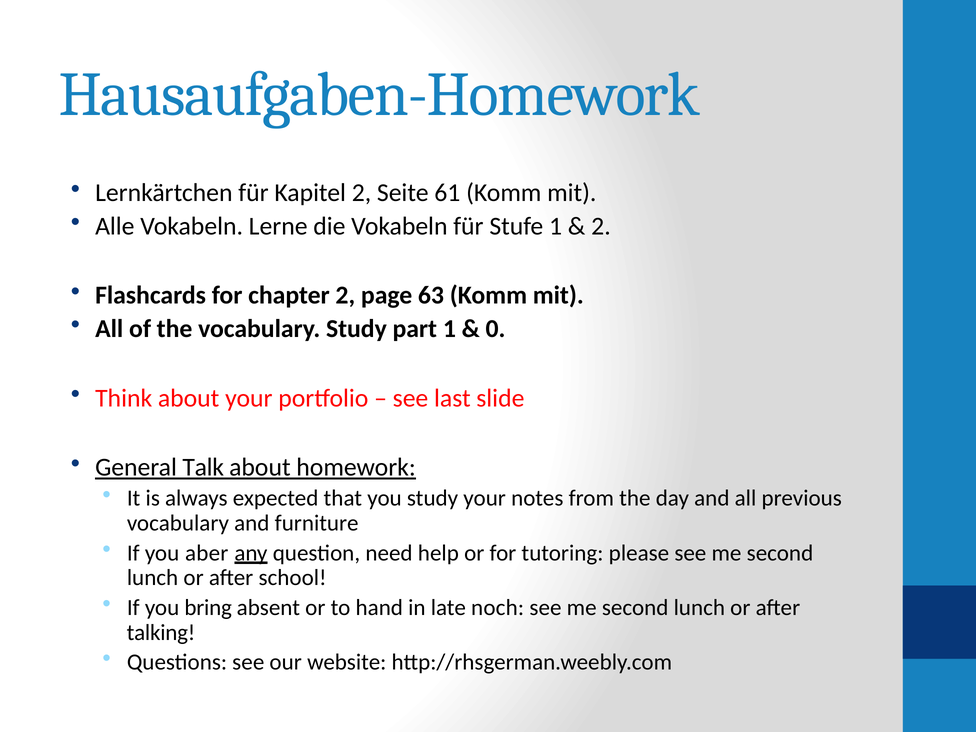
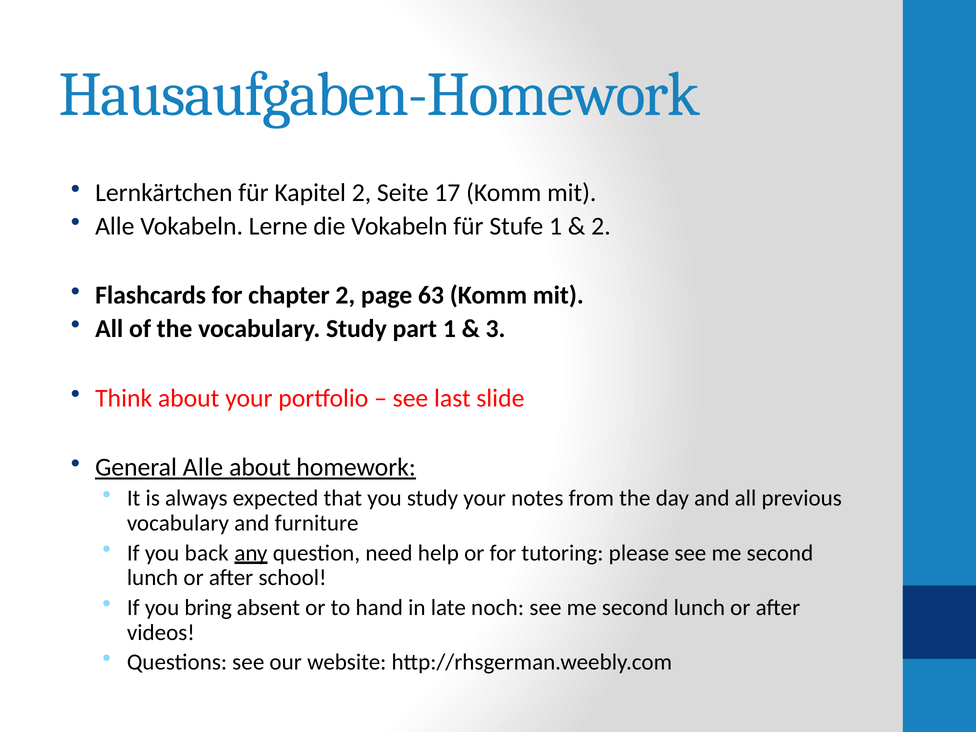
61: 61 -> 17 (447, 193)
0: 0 -> 3 (496, 329)
General Talk: Talk -> Alle (203, 467)
aber: aber -> back (207, 553)
talking: talking -> videos (161, 632)
